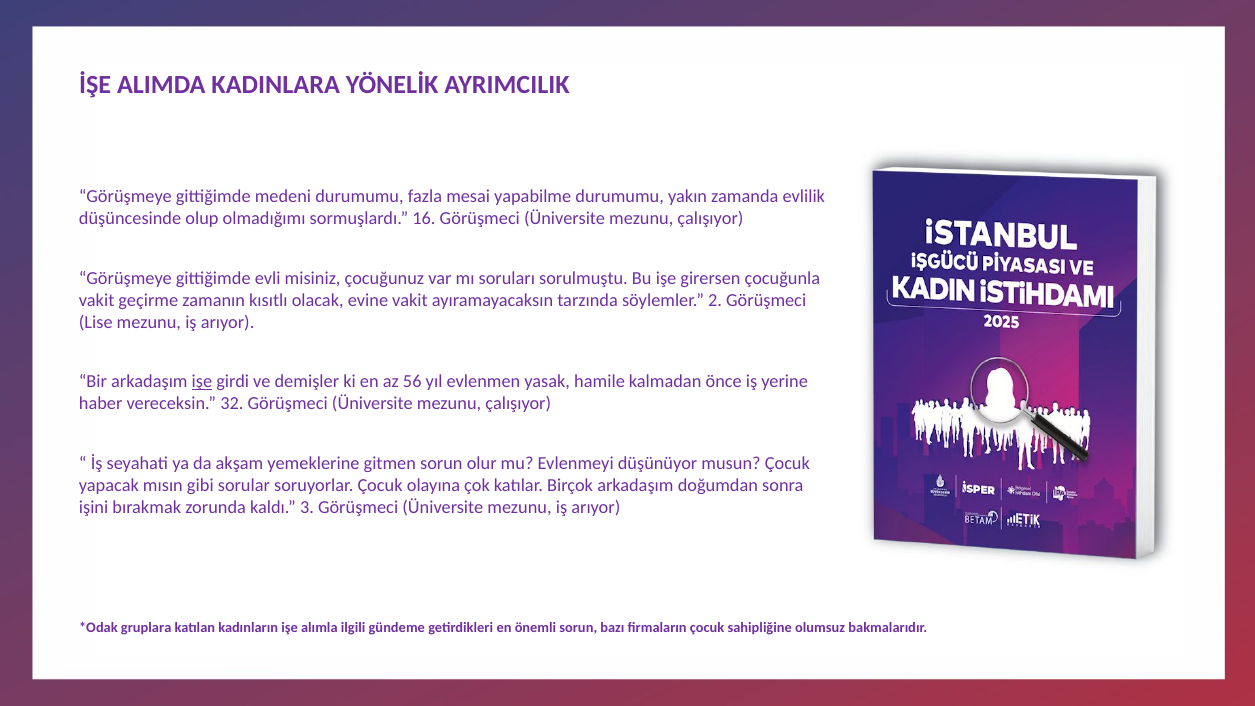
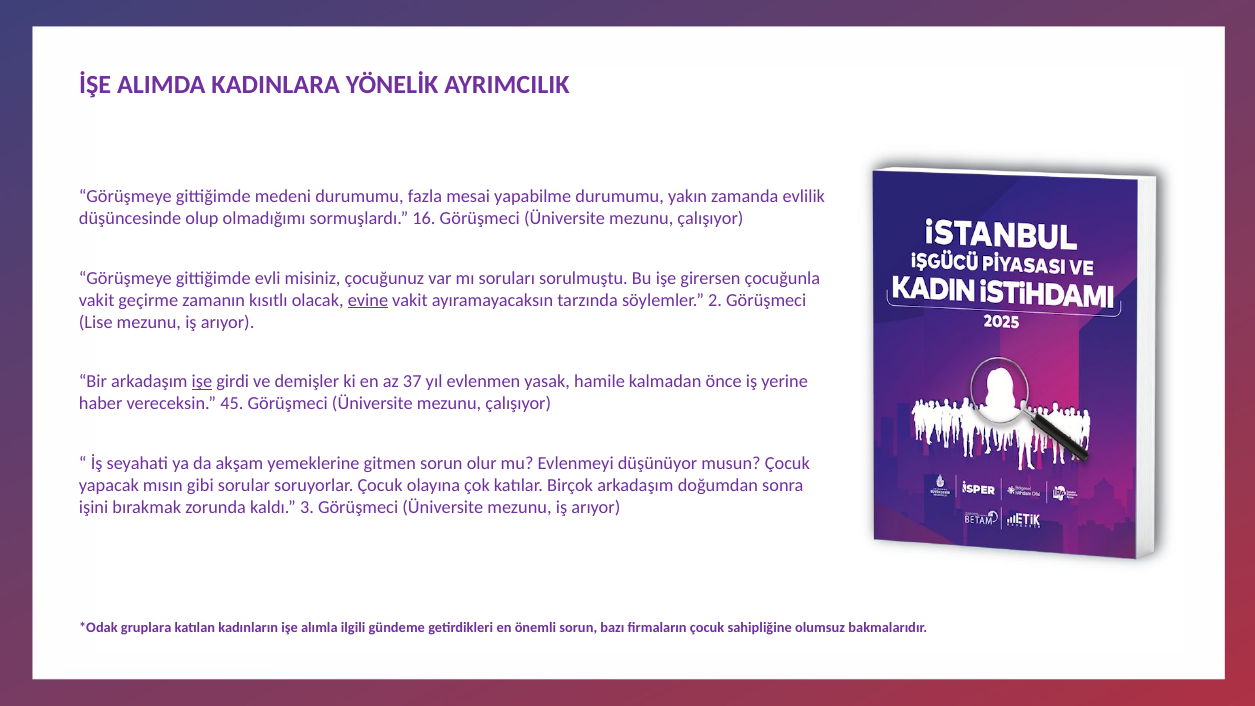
evine underline: none -> present (368, 300)
56: 56 -> 37 (412, 382)
32: 32 -> 45 (232, 404)
